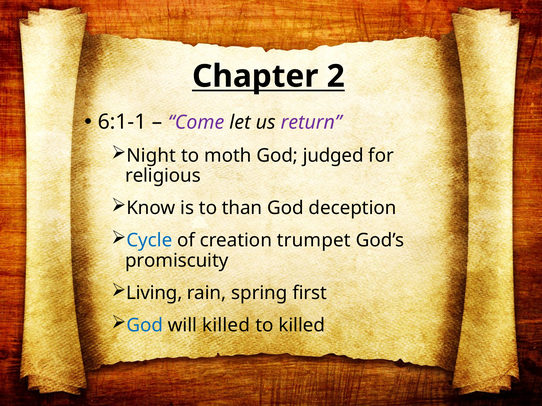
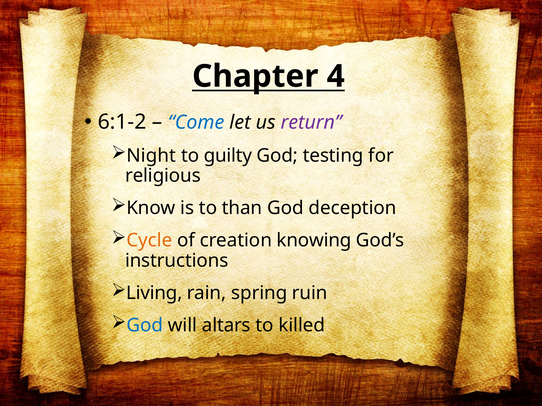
2: 2 -> 4 (336, 76)
6:1-1: 6:1-1 -> 6:1-2 (122, 122)
Come colour: purple -> blue (196, 123)
moth: moth -> guilty (228, 156)
judged: judged -> testing (333, 156)
Cycle colour: blue -> orange (149, 241)
trumpet: trumpet -> knowing (314, 241)
promiscuity: promiscuity -> instructions (177, 261)
first: first -> ruin (310, 293)
will killed: killed -> altars (226, 326)
